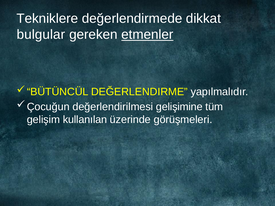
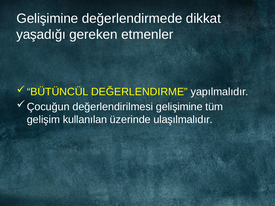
Tekniklere: Tekniklere -> Gelişimine (47, 19)
bulgular: bulgular -> yaşadığı (41, 35)
etmenler underline: present -> none (147, 35)
görüşmeleri: görüşmeleri -> ulaşılmalıdır (183, 120)
